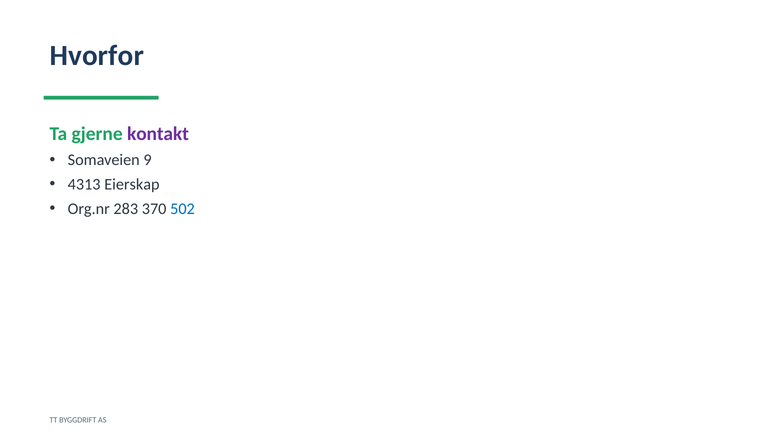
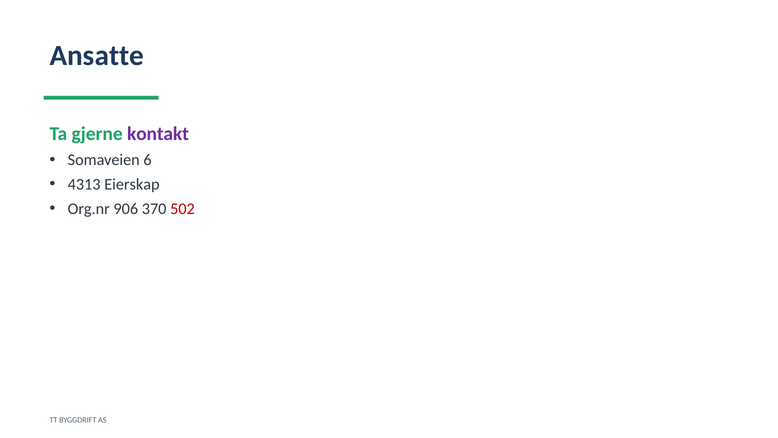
Hvorfor: Hvorfor -> Ansatte (97, 56)
9: 9 -> 6 (148, 160)
283: 283 -> 906 (126, 209)
502 colour: blue -> red (182, 209)
